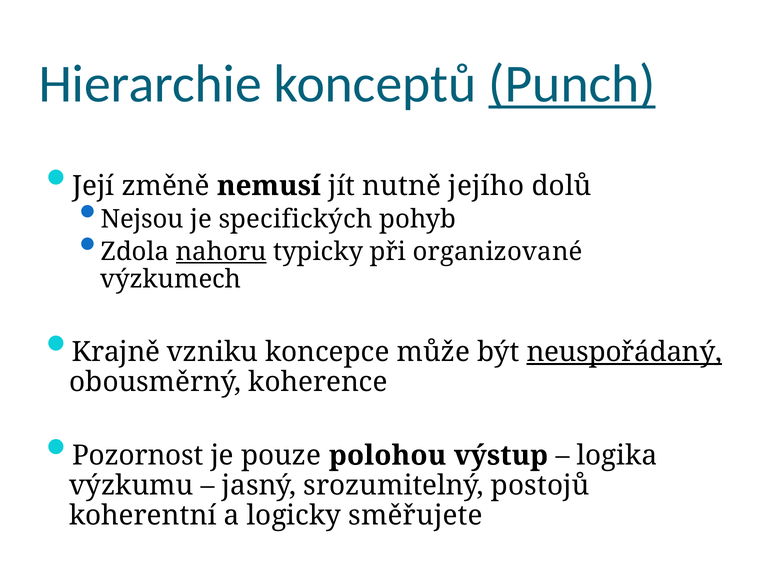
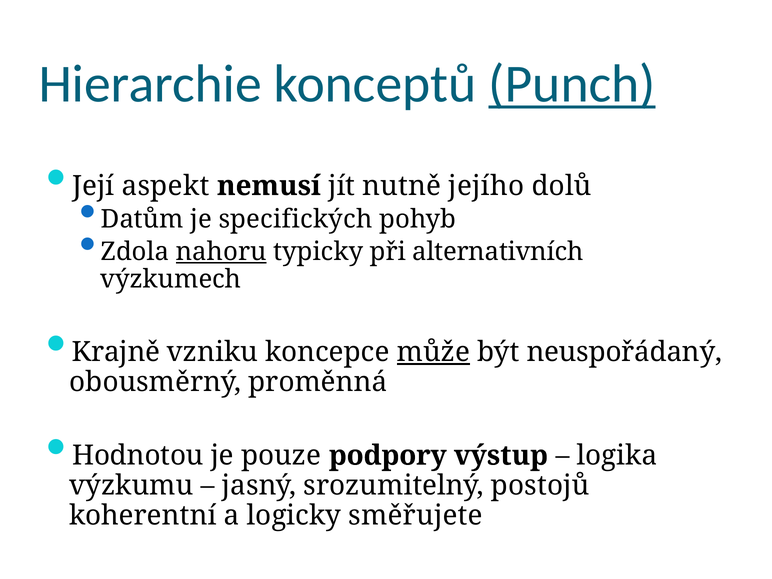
změně: změně -> aspekt (166, 186)
Nejsou: Nejsou -> Datům (142, 219)
organizované: organizované -> alternativních (498, 252)
může underline: none -> present (433, 352)
neuspořádaný underline: present -> none (624, 352)
koherence: koherence -> proměnná (318, 382)
Pozornost: Pozornost -> Hodnotou (138, 456)
polohou: polohou -> podpory (388, 456)
